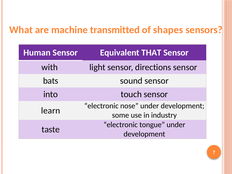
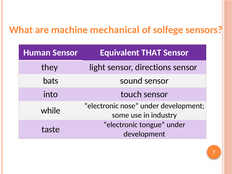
transmitted: transmitted -> mechanical (115, 30)
shapes: shapes -> solfege (168, 30)
with: with -> they (50, 67)
learn: learn -> while (51, 111)
